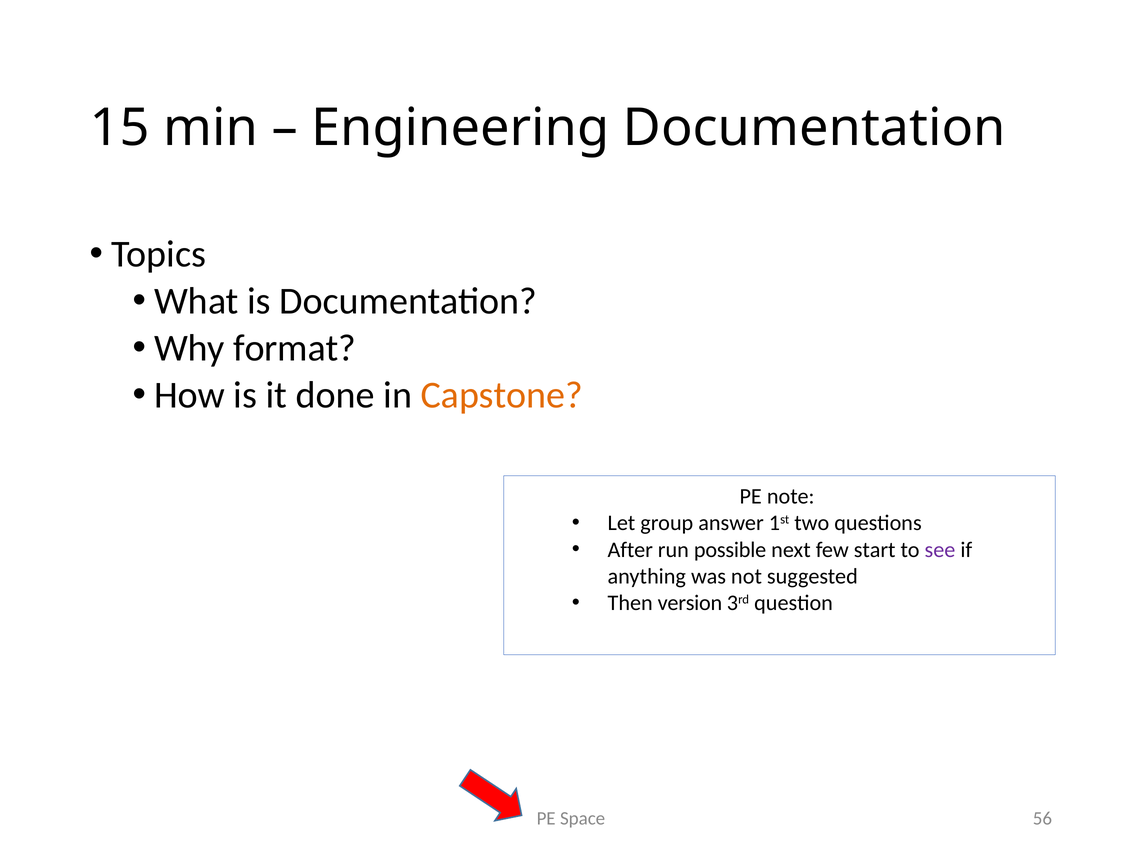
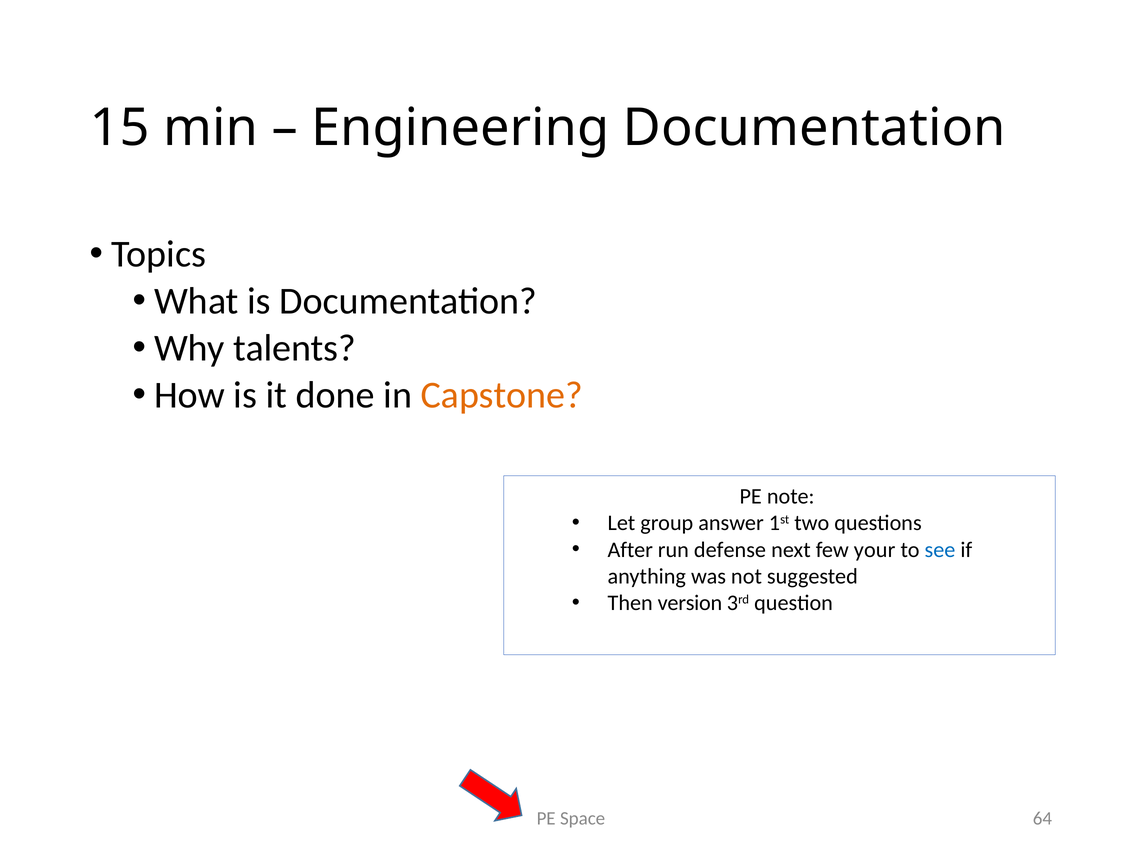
format: format -> talents (294, 348)
possible: possible -> defense (730, 549)
start: start -> your (875, 549)
see colour: purple -> blue (940, 549)
56: 56 -> 64 (1042, 818)
